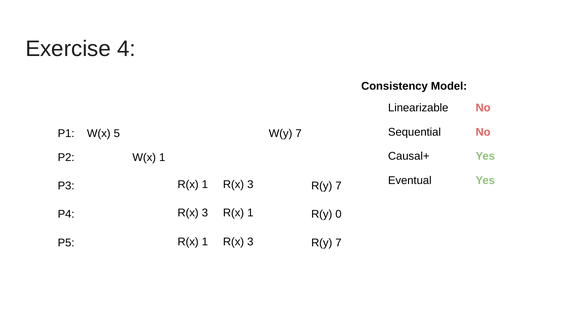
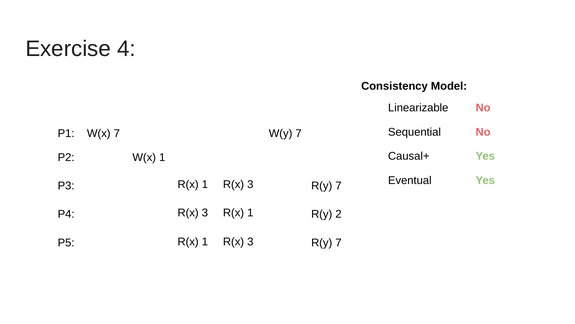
W(x 5: 5 -> 7 (117, 133)
0: 0 -> 2 (338, 214)
